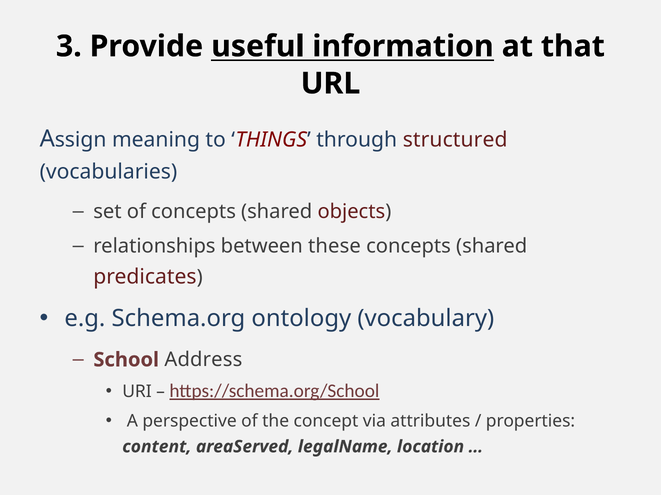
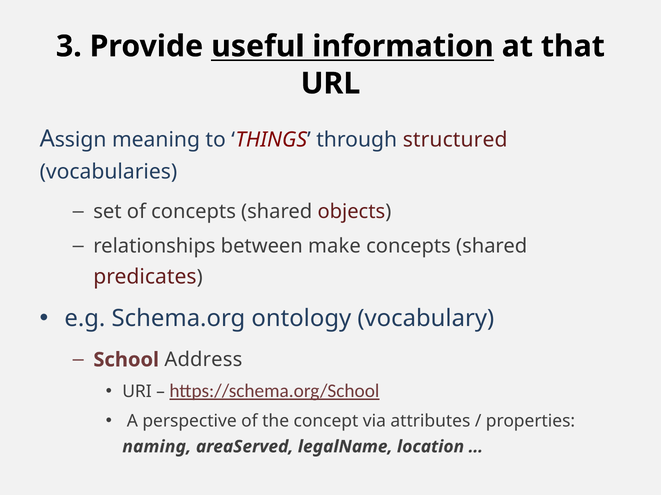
these: these -> make (334, 246)
content: content -> naming (157, 447)
